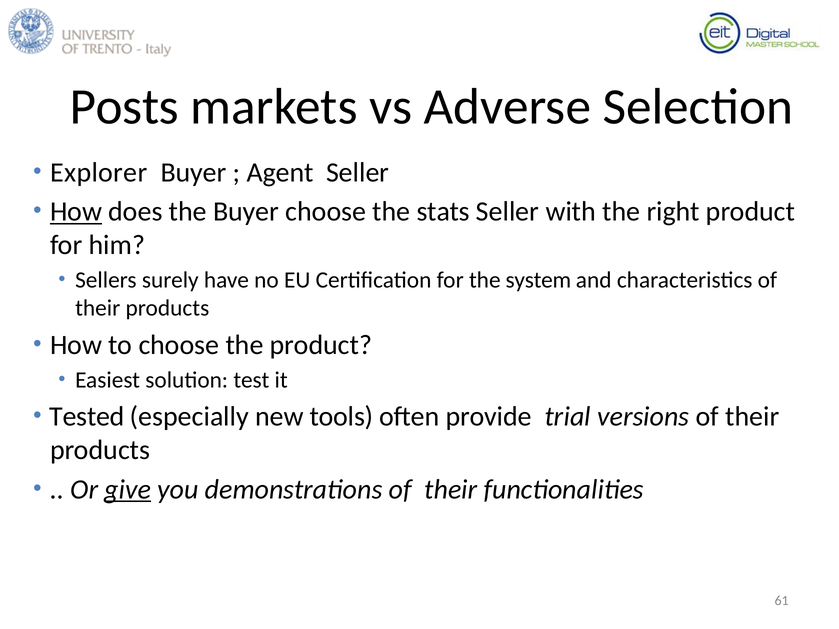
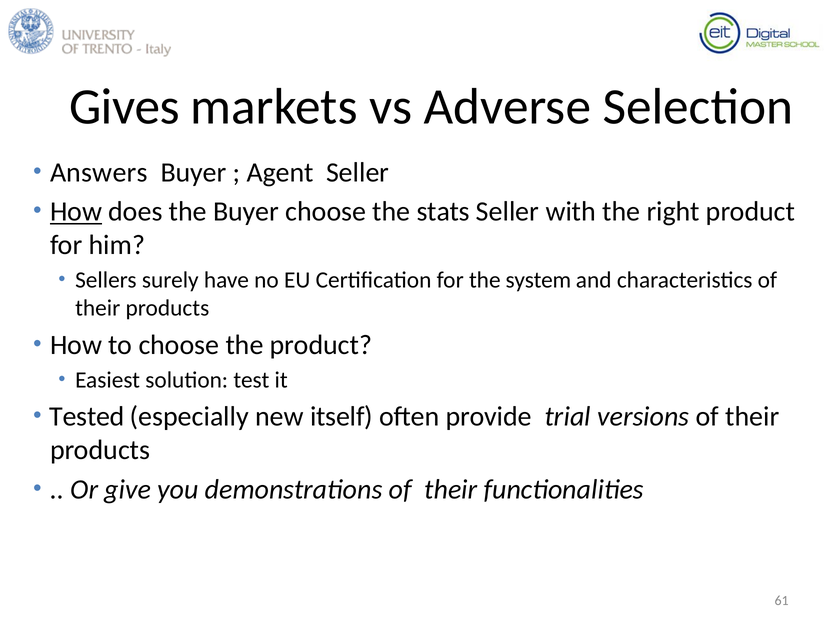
Posts: Posts -> Gives (124, 107)
Explorer: Explorer -> Answers (99, 173)
tools: tools -> itself (341, 417)
give underline: present -> none (128, 490)
